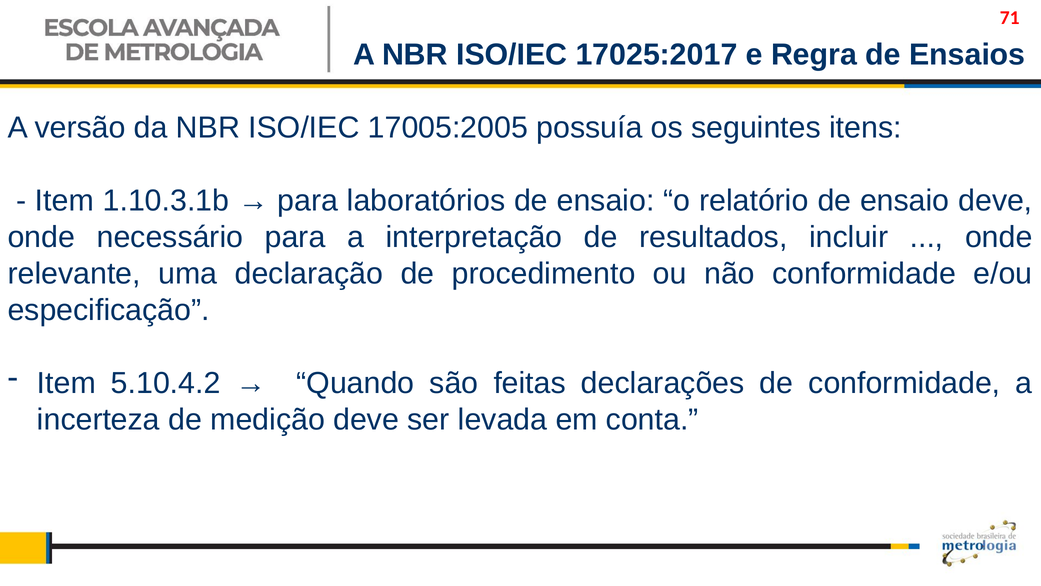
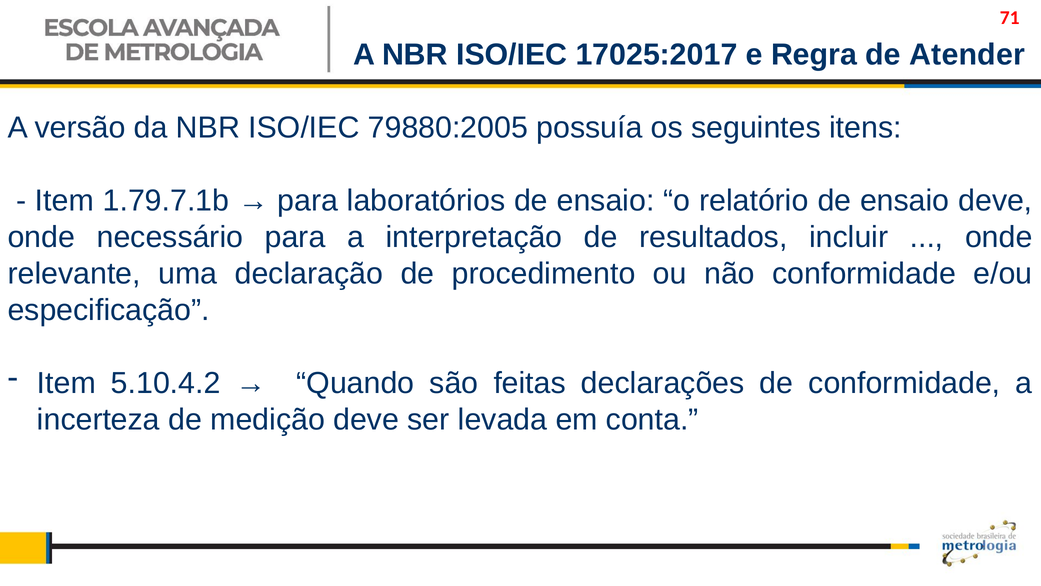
Ensaios: Ensaios -> Atender (967, 55)
17005:2005: 17005:2005 -> 79880:2005 (448, 128)
1.10.3.1b: 1.10.3.1b -> 1.79.7.1b (166, 200)
